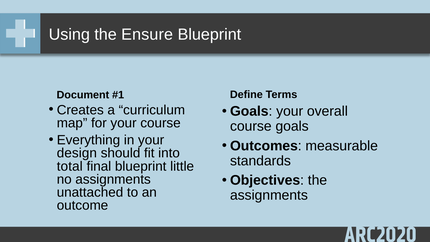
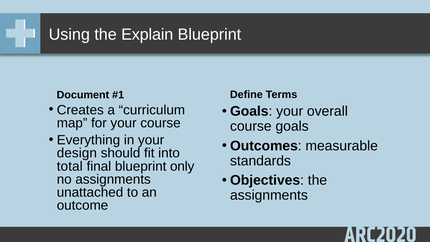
Ensure: Ensure -> Explain (147, 34)
little: little -> only (182, 166)
